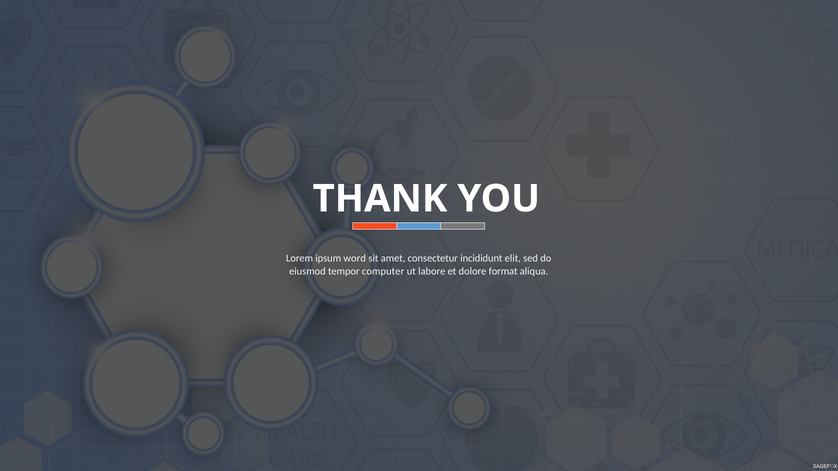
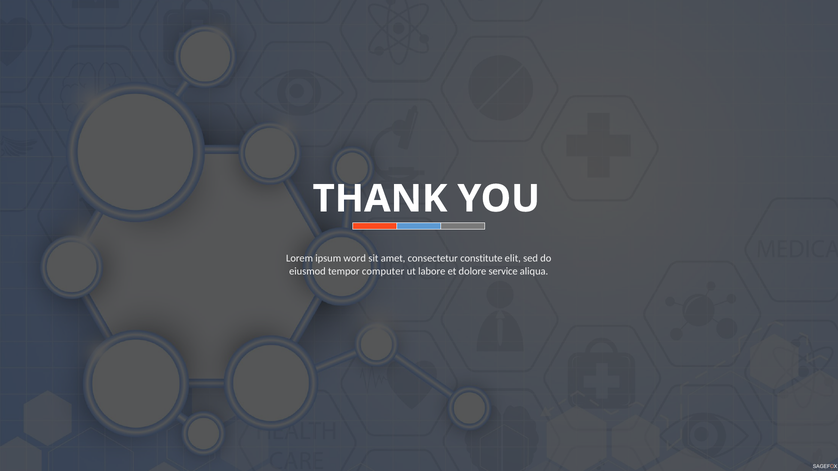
incididunt: incididunt -> constitute (481, 259)
format: format -> service (503, 271)
